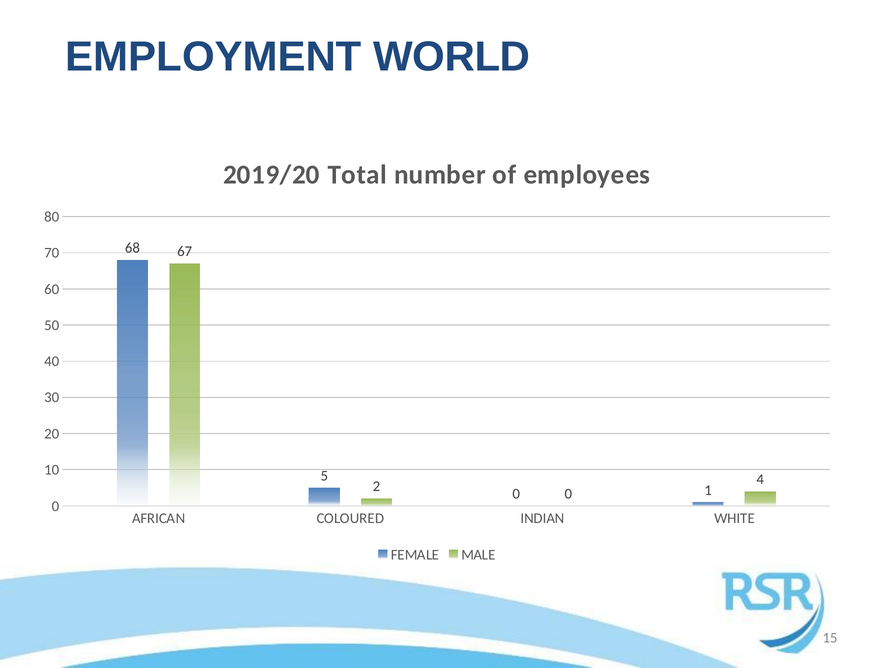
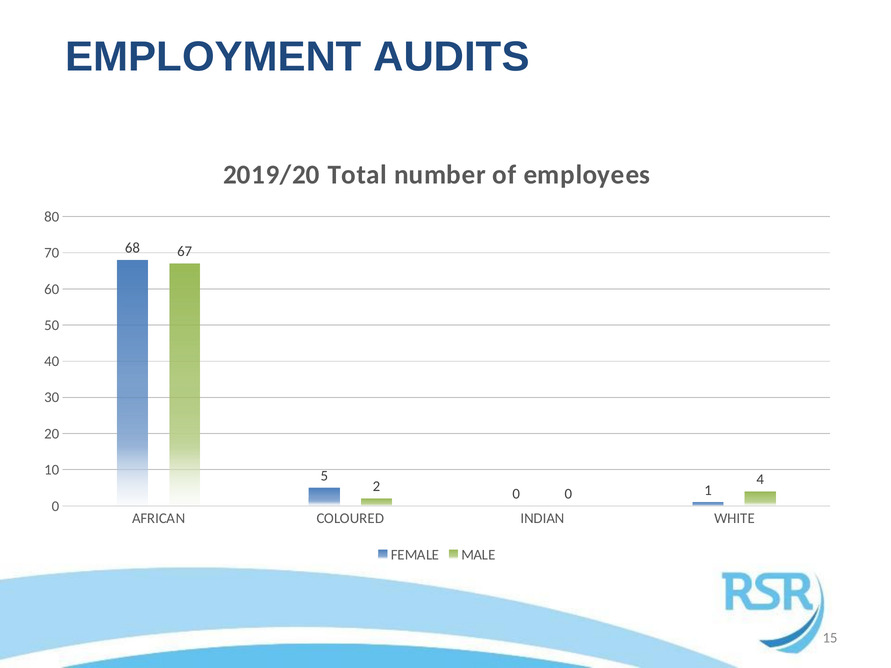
WORLD: WORLD -> AUDITS (451, 57)
